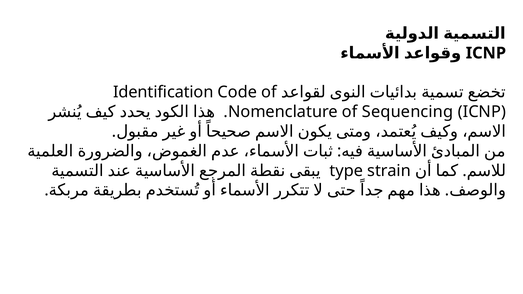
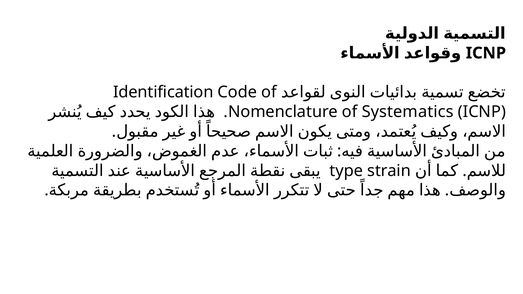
Sequencing: Sequencing -> Systematics (408, 112)
